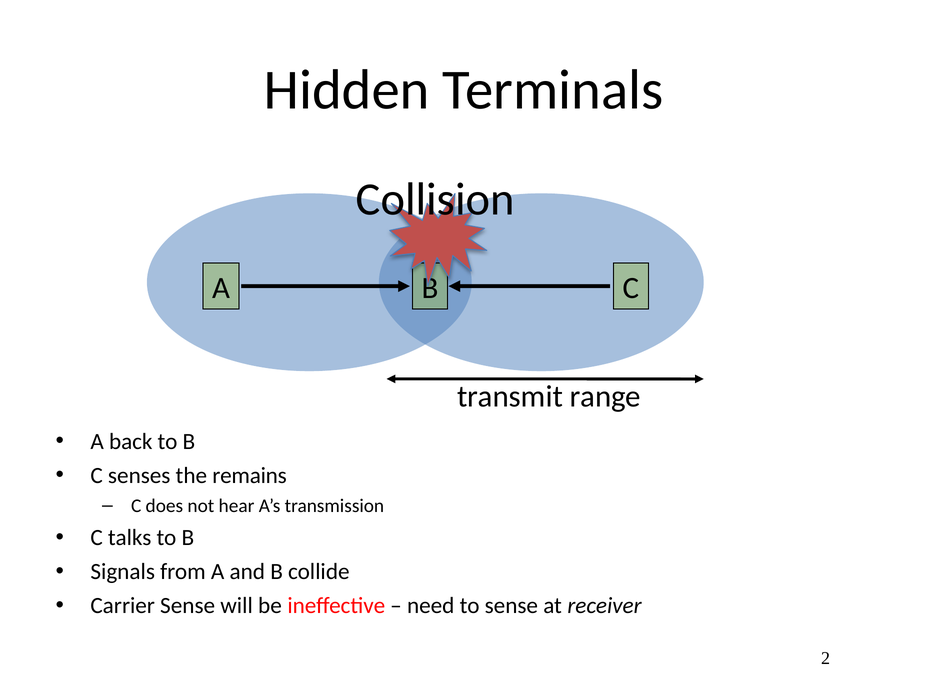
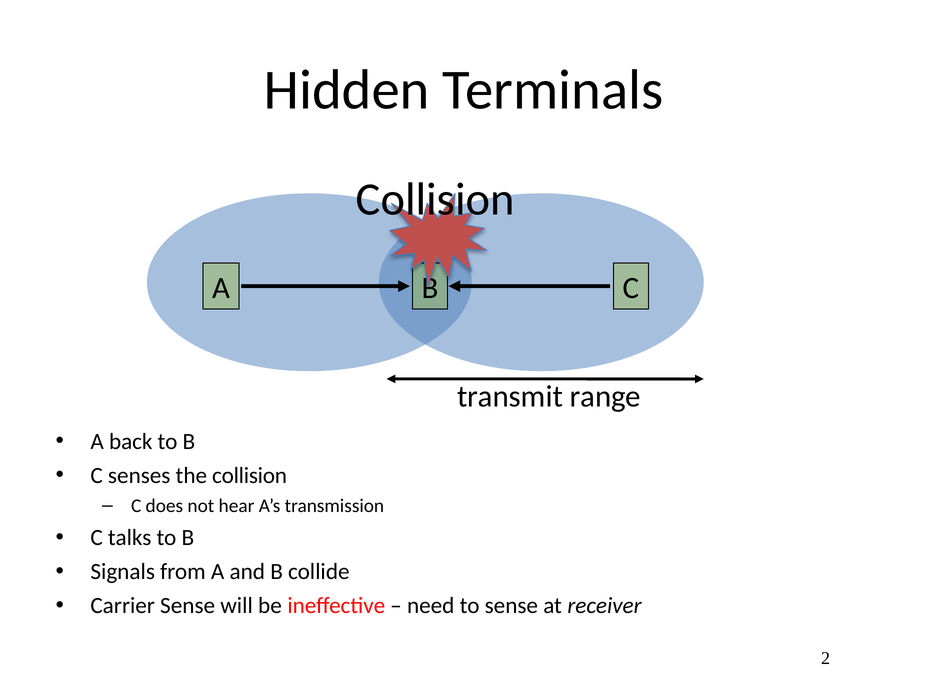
the remains: remains -> collision (250, 475)
